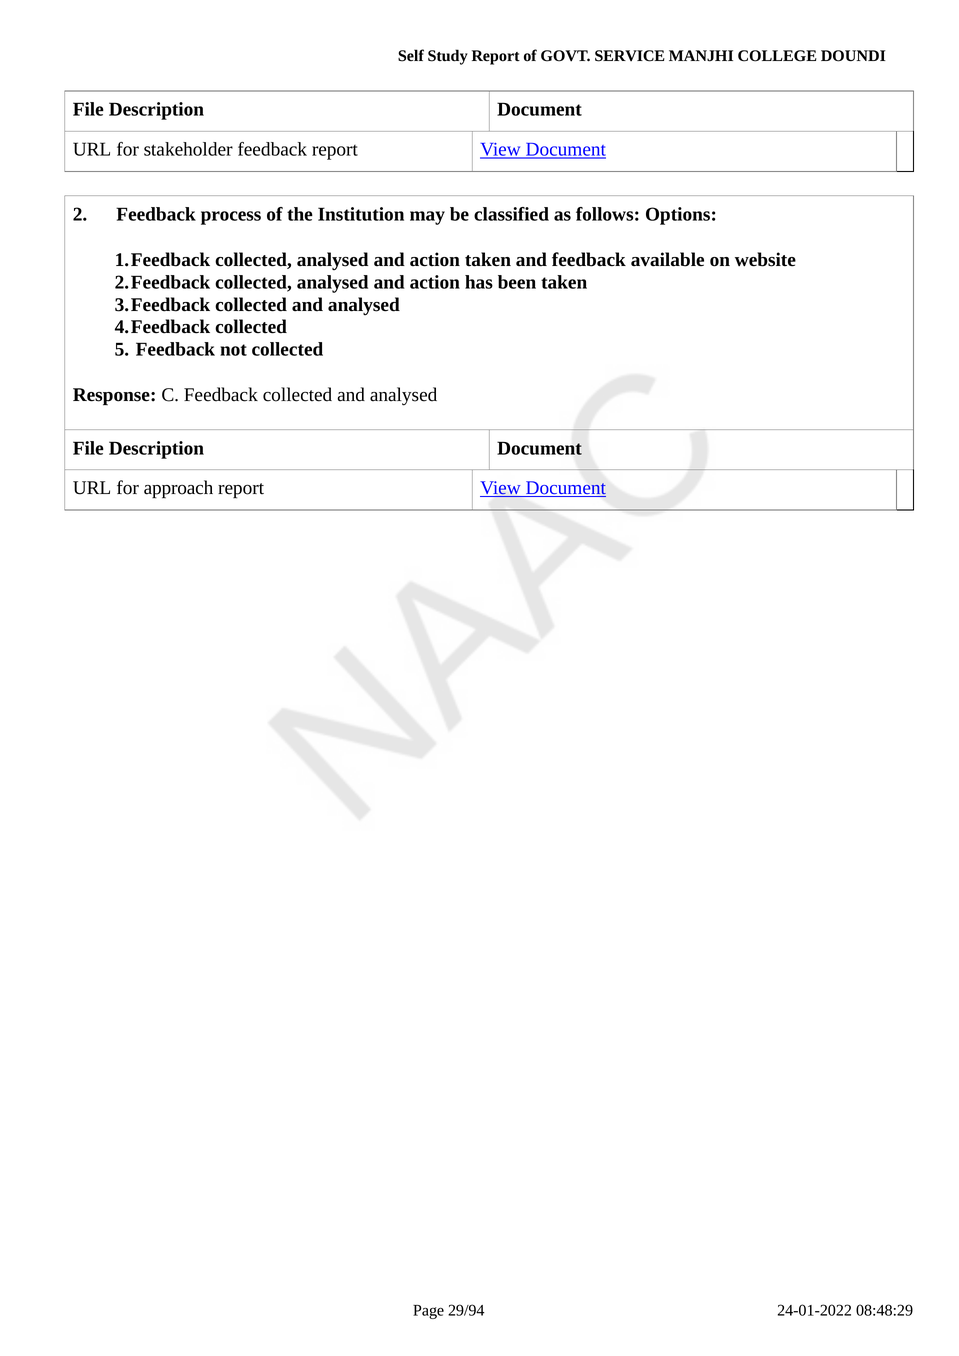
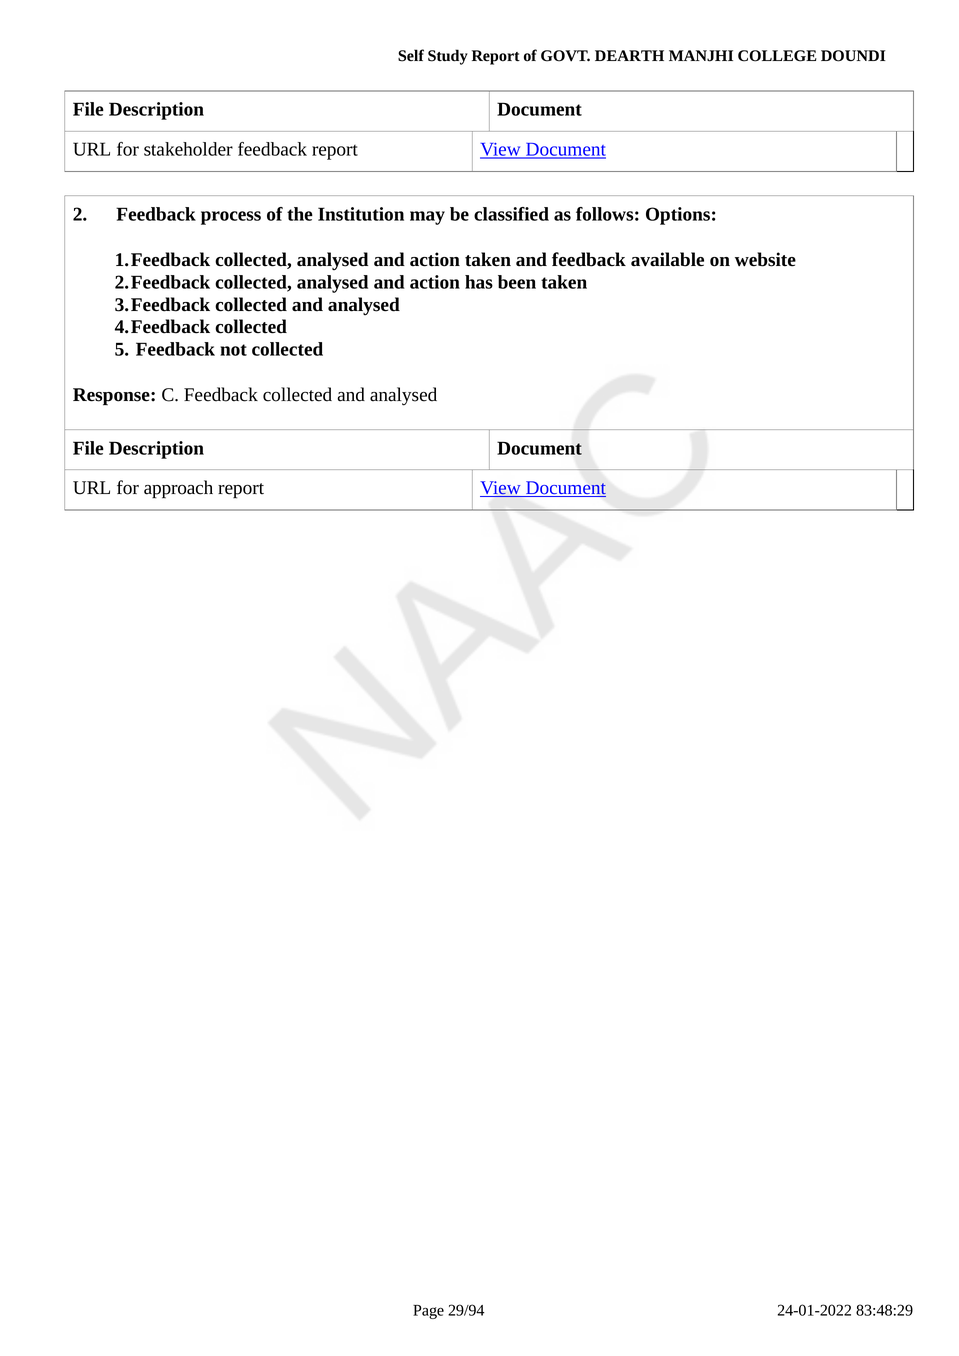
SERVICE: SERVICE -> DEARTH (630, 56)
08:48:29: 08:48:29 -> 83:48:29 (885, 1311)
